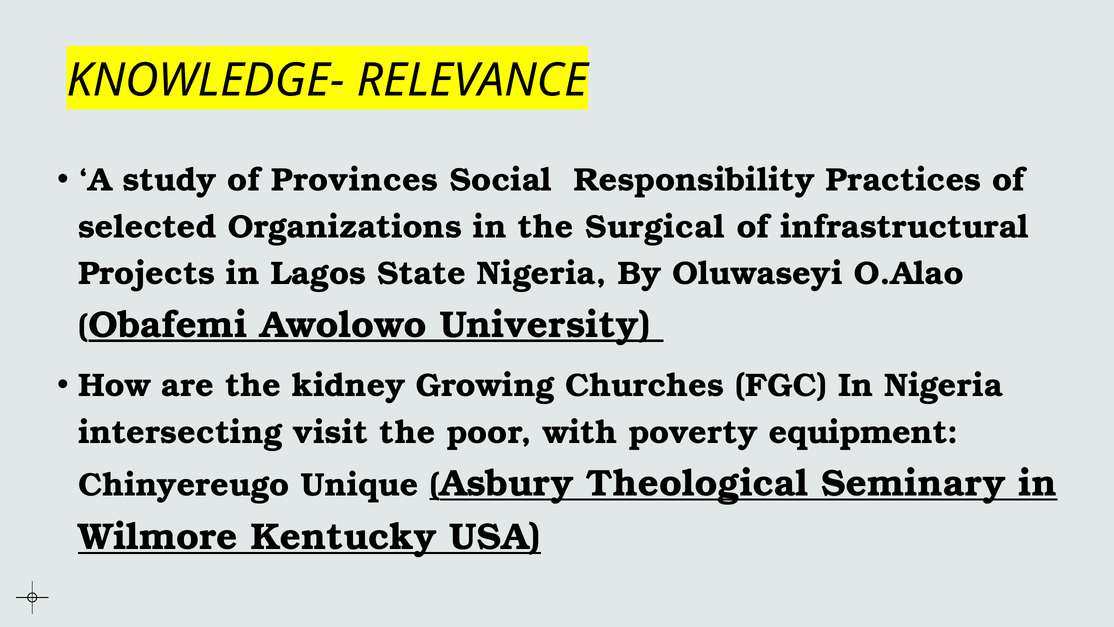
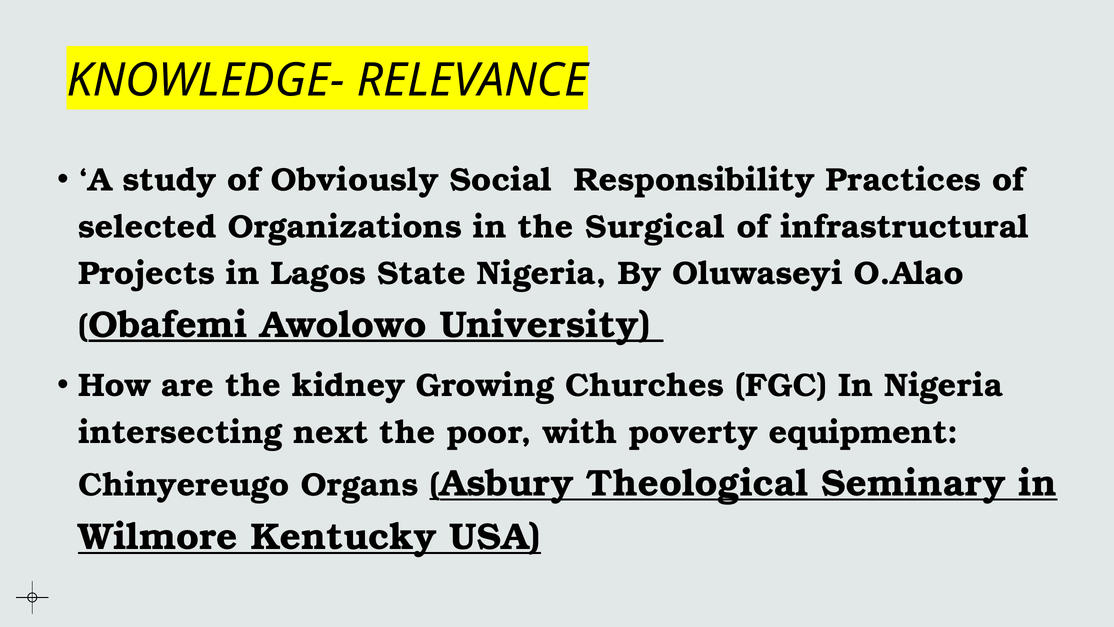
Provinces: Provinces -> Obviously (355, 180)
visit: visit -> next (331, 432)
Unique: Unique -> Organs (359, 485)
